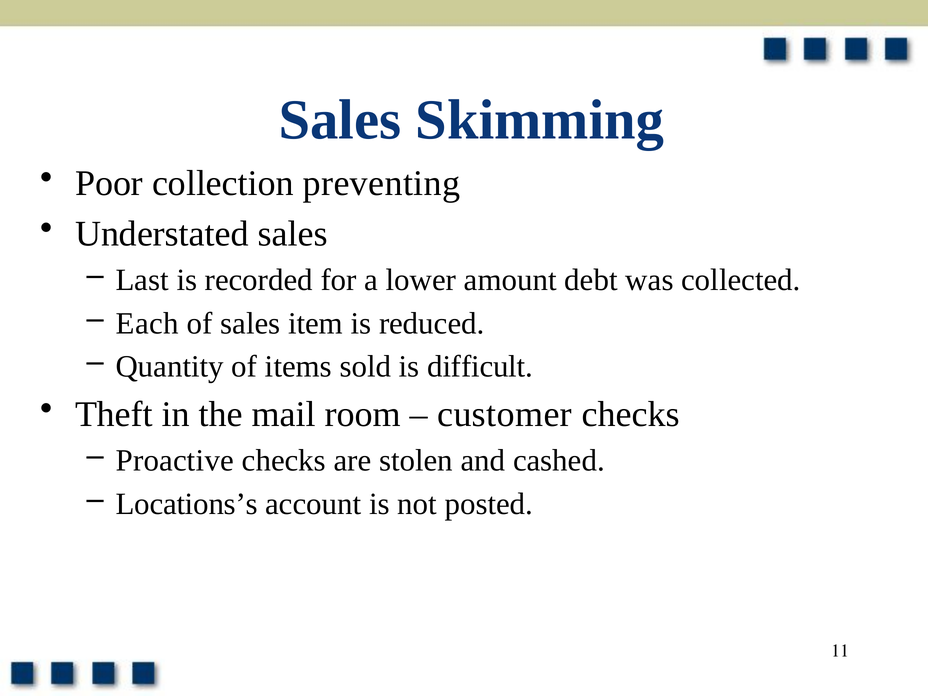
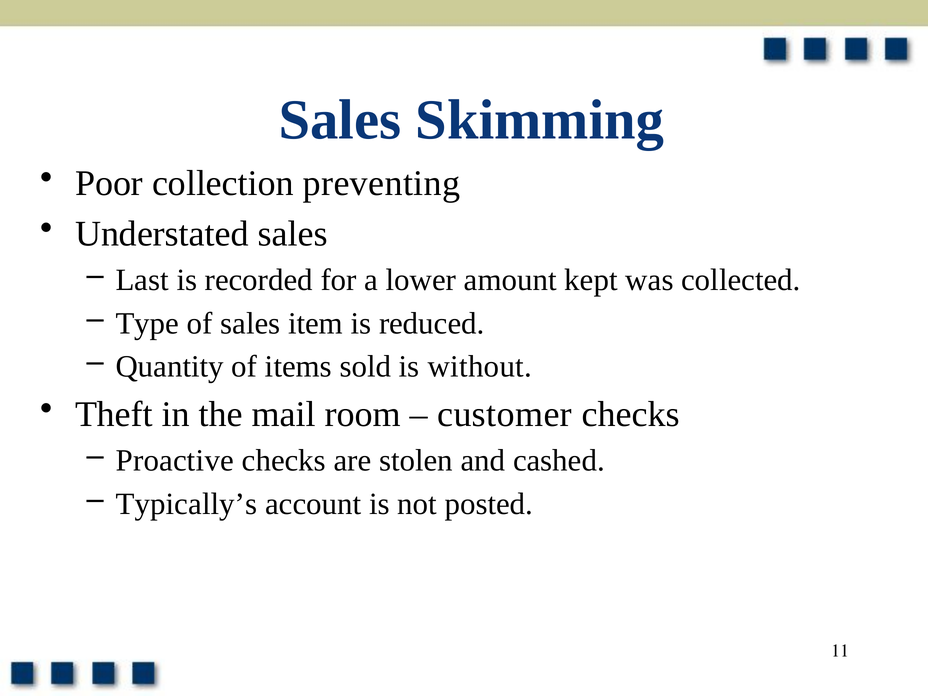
debt: debt -> kept (591, 280)
Each: Each -> Type (147, 323)
difficult: difficult -> without (480, 367)
Locations’s: Locations’s -> Typically’s (187, 504)
